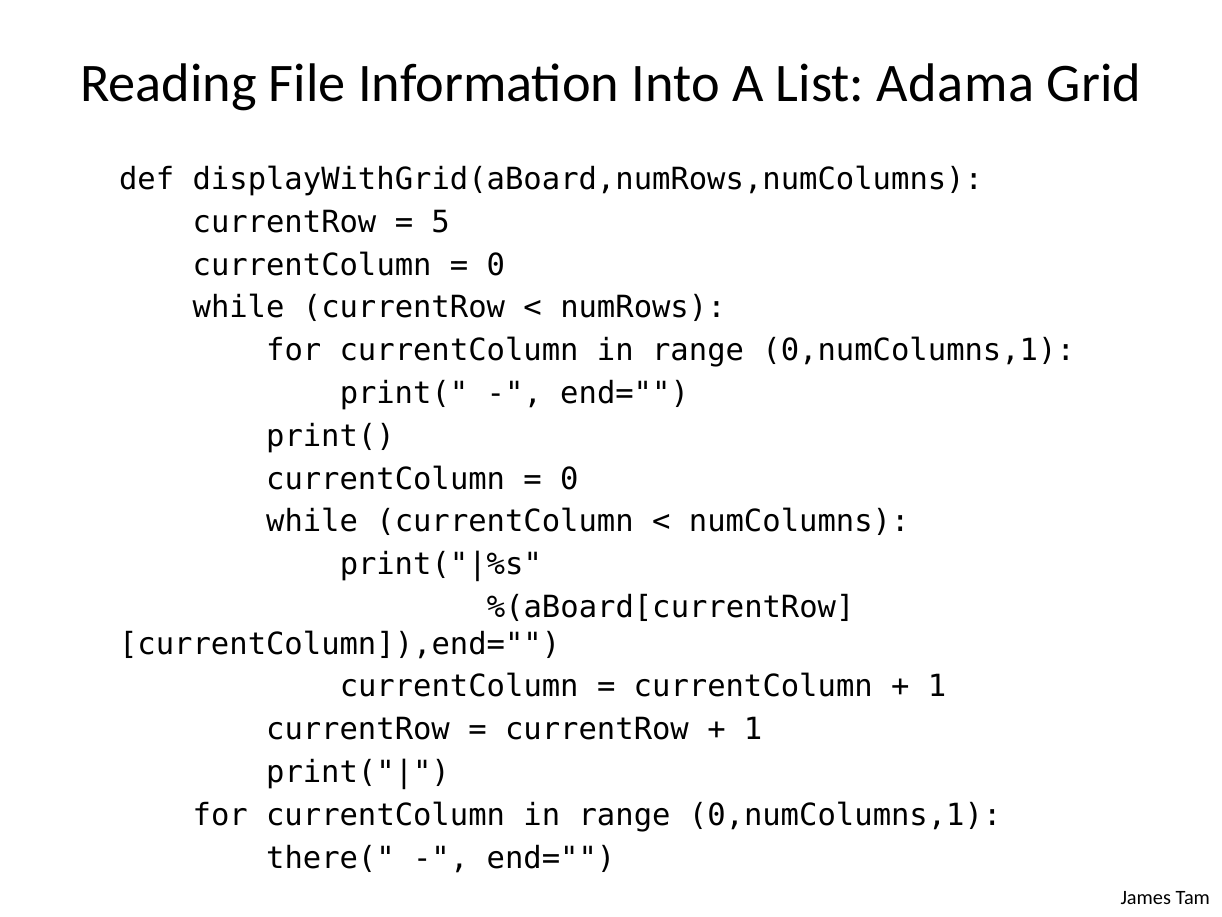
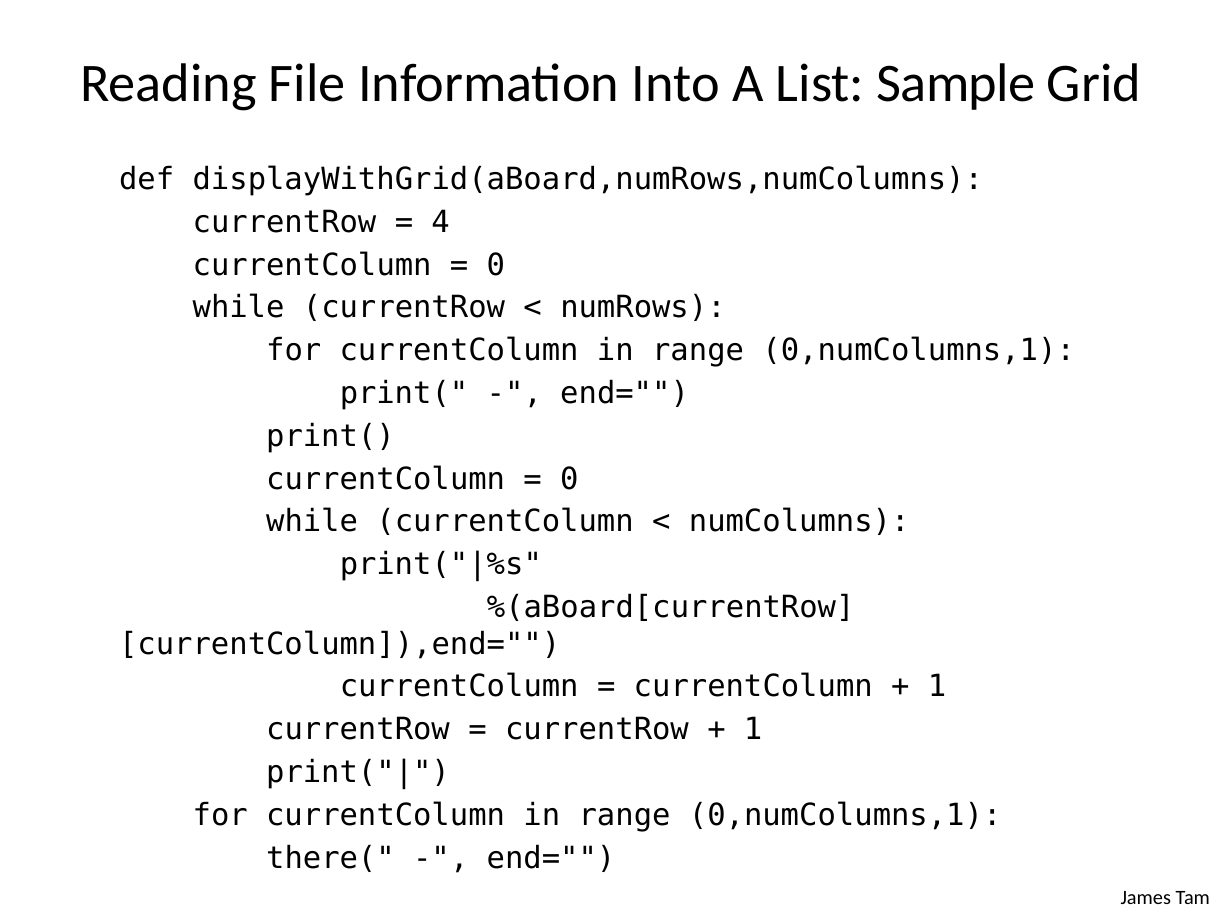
Adama: Adama -> Sample (956, 83)
5: 5 -> 4 (441, 222)
